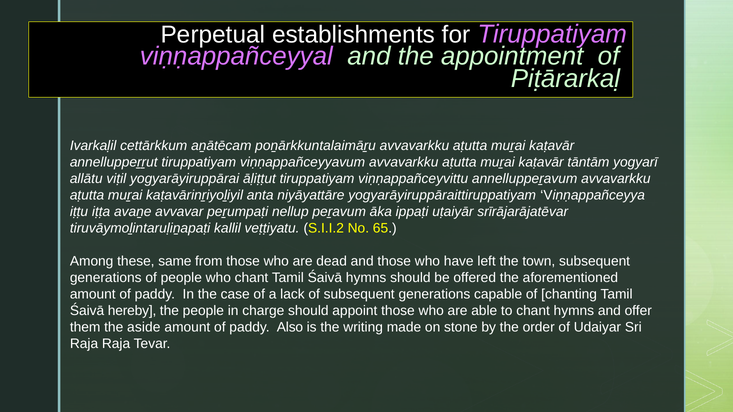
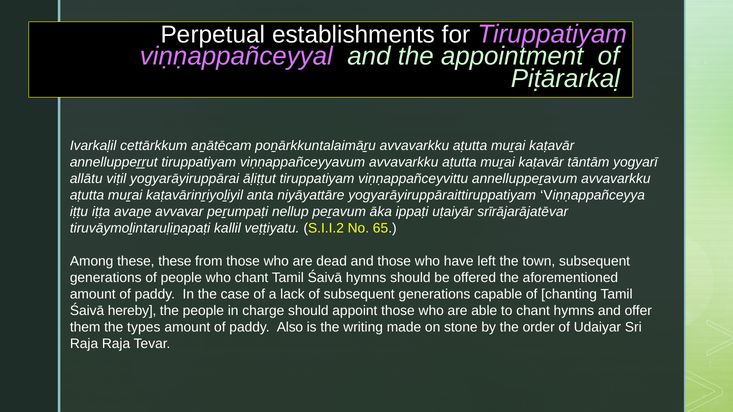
these same: same -> these (175, 261)
aside: aside -> types (144, 327)
